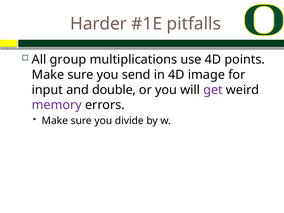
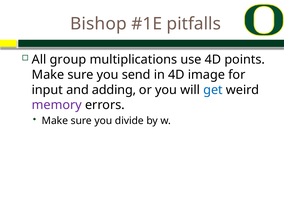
Harder: Harder -> Bishop (98, 24)
double: double -> adding (114, 90)
get colour: purple -> blue (213, 90)
